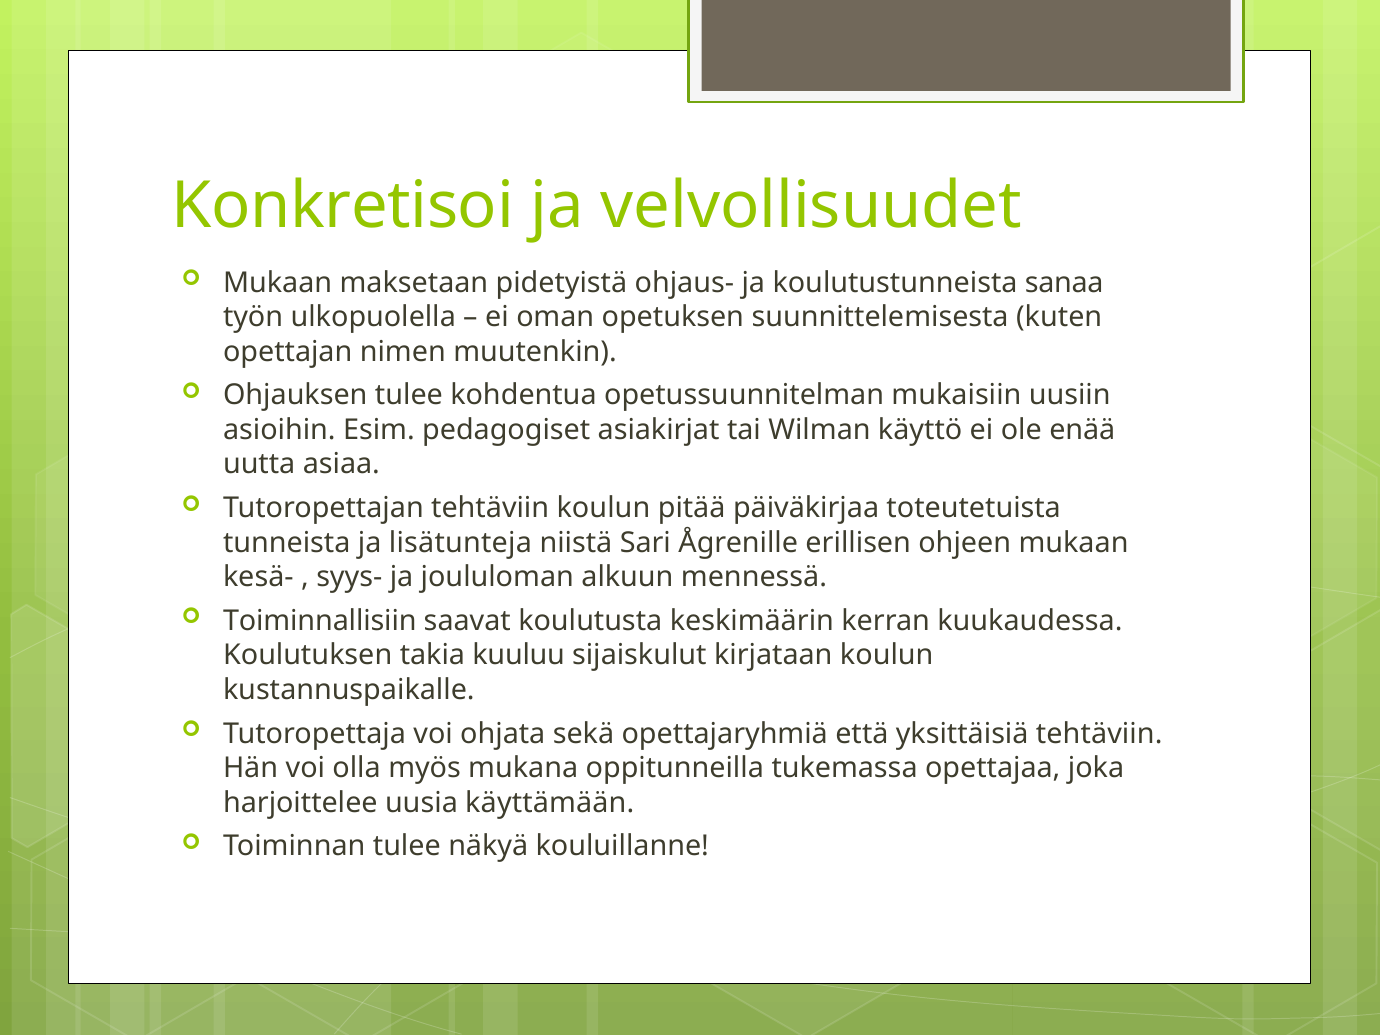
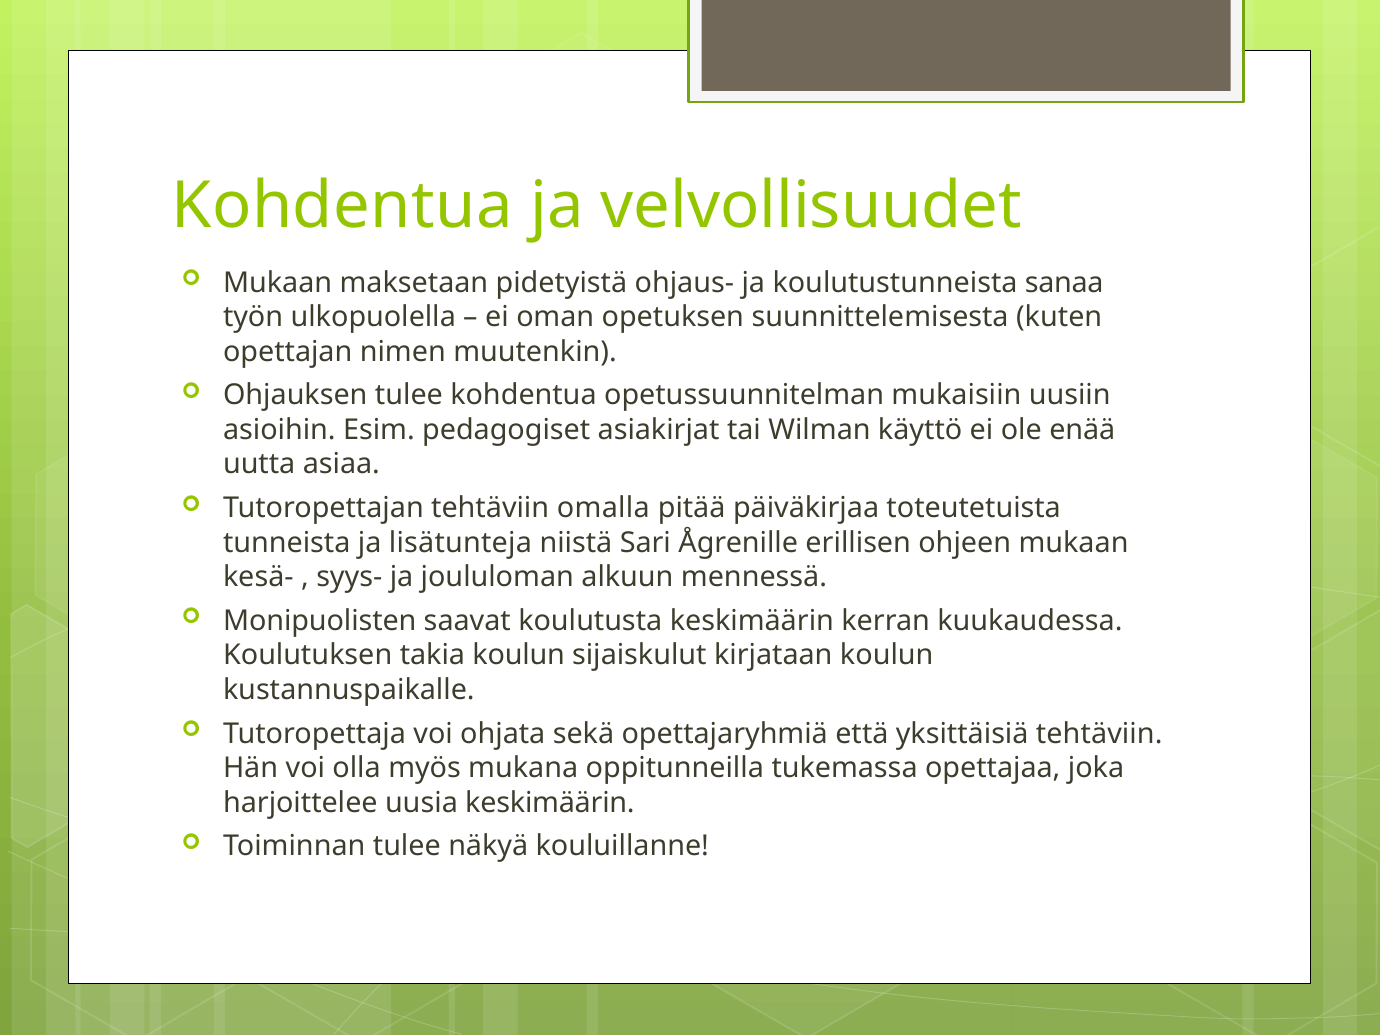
Konkretisoi: Konkretisoi -> Kohdentua (342, 206)
tehtäviin koulun: koulun -> omalla (603, 508)
Toiminnallisiin: Toiminnallisiin -> Monipuolisten (320, 621)
takia kuuluu: kuuluu -> koulun (519, 655)
uusia käyttämään: käyttämään -> keskimäärin (550, 803)
